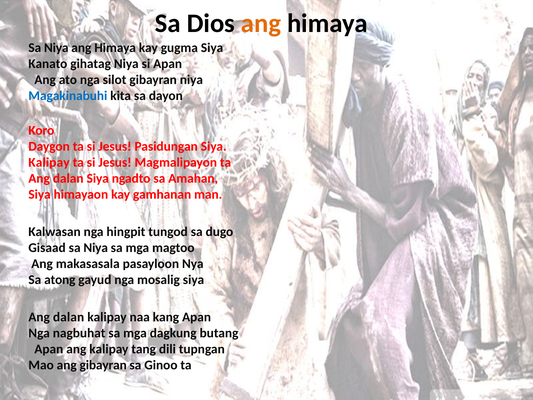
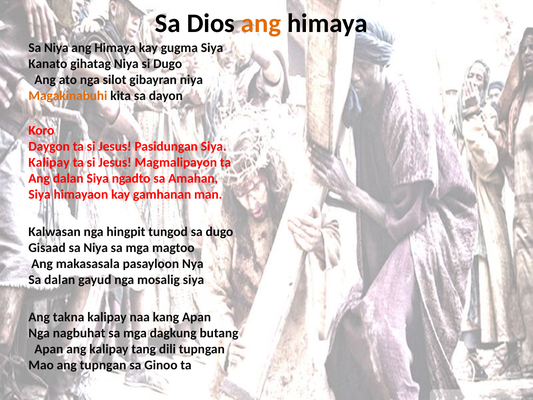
si Apan: Apan -> Dugo (168, 64)
Magakinabuhi colour: blue -> orange (68, 96)
Sa atong: atong -> dalan (60, 280)
dalan: dalan -> takna (69, 317)
ang gibayran: gibayran -> tupngan (103, 365)
